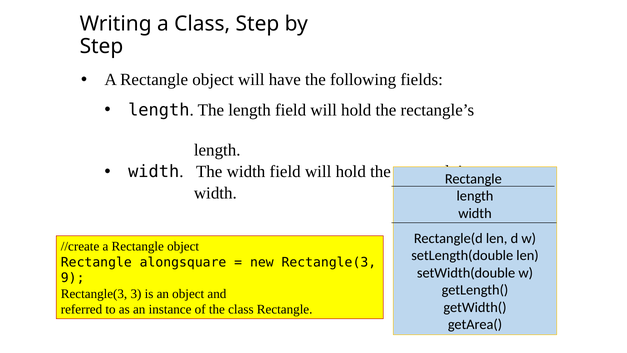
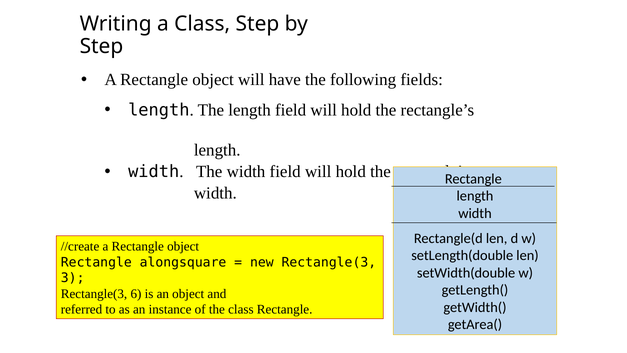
9: 9 -> 3 (73, 278)
3: 3 -> 6 (136, 293)
